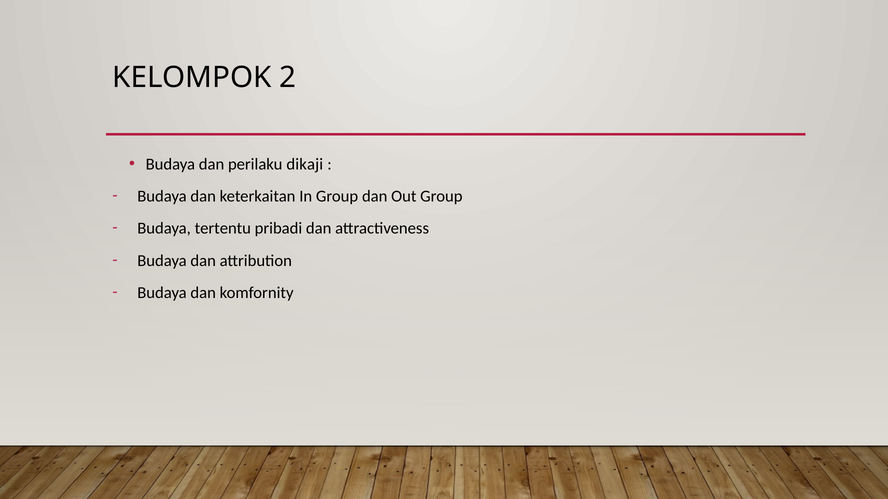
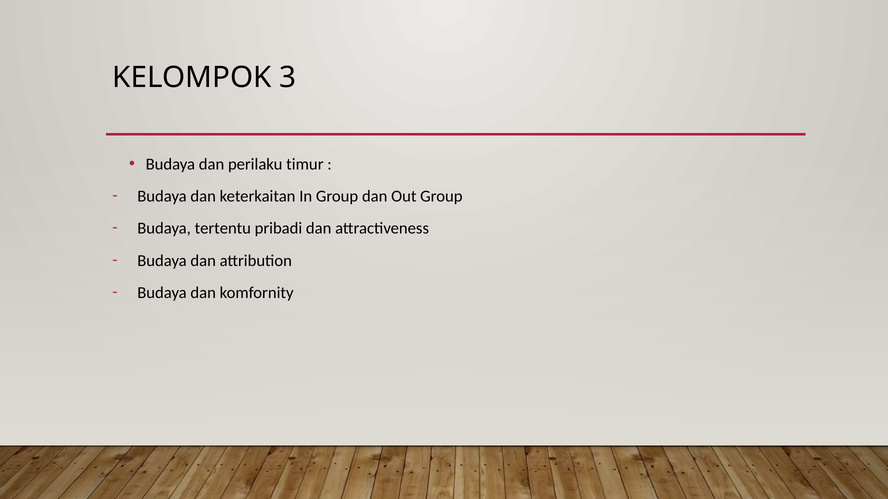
2: 2 -> 3 (288, 78)
dikaji: dikaji -> timur (305, 164)
